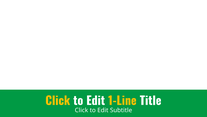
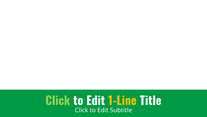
Click colour: yellow -> light green (58, 101)
